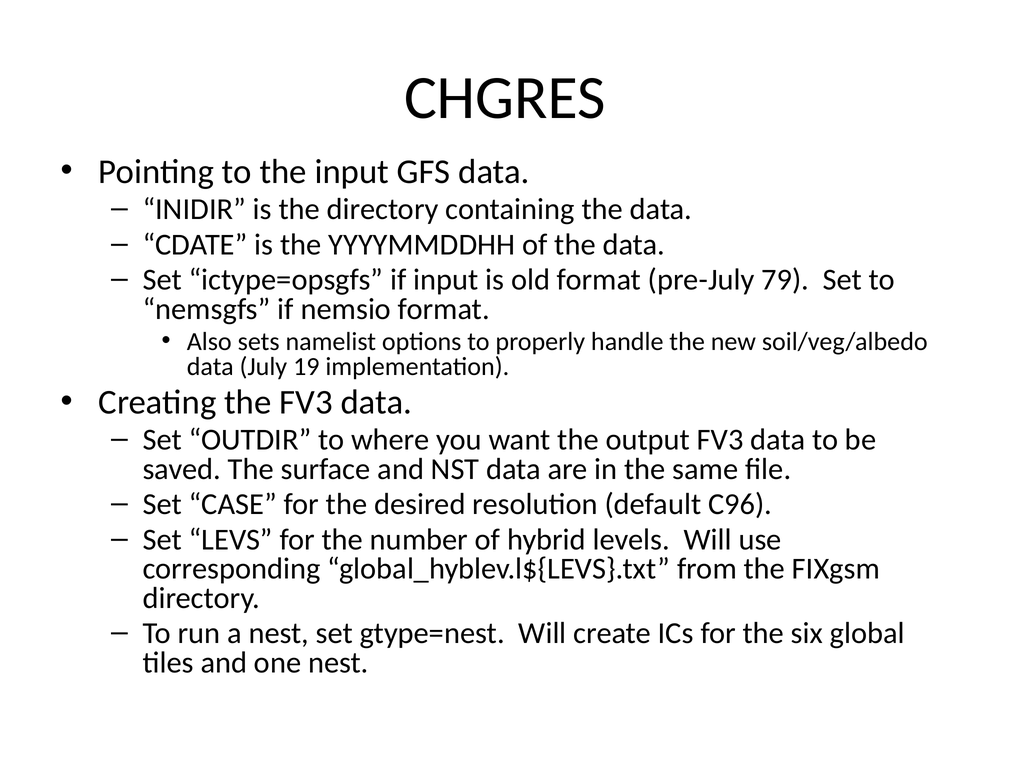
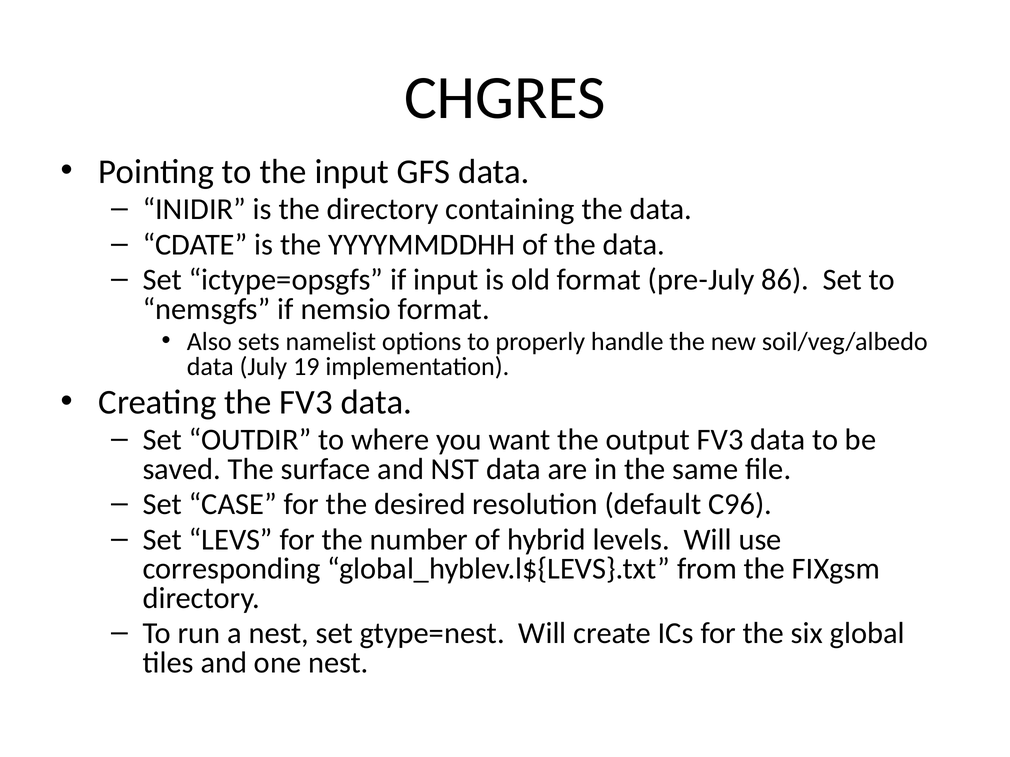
79: 79 -> 86 (785, 280)
